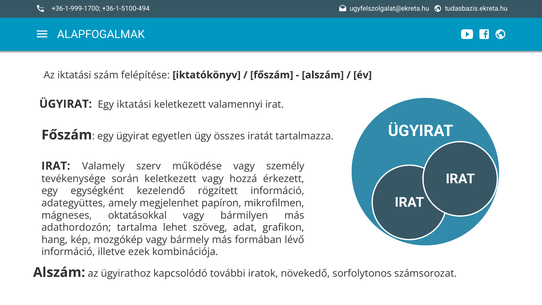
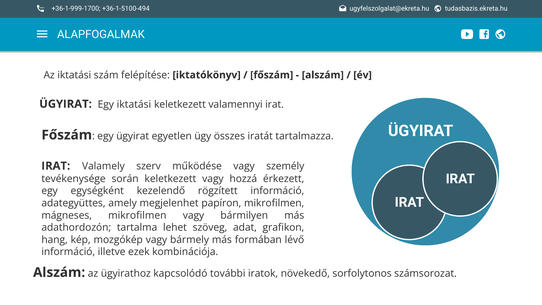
mágneses oktatásokkal: oktatásokkal -> mikrofilmen (137, 215)
